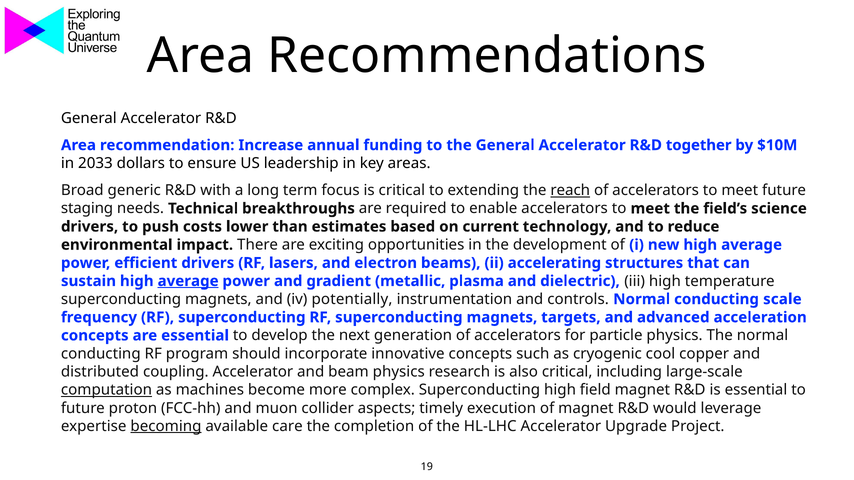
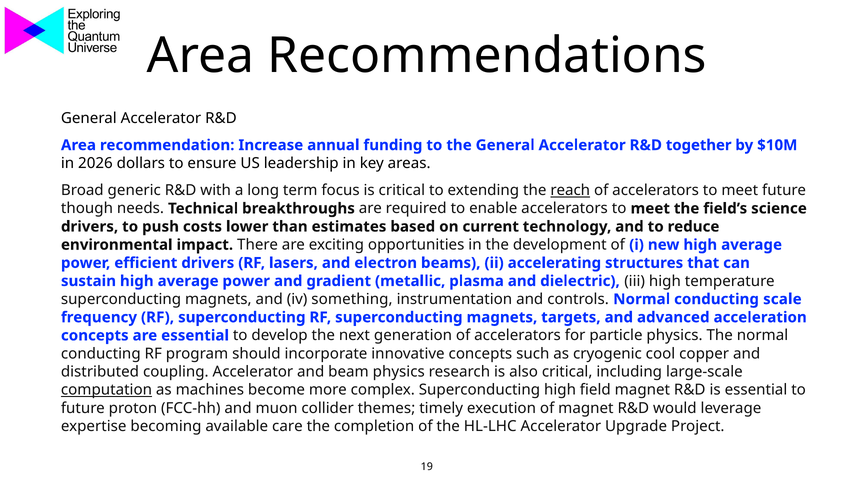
2033: 2033 -> 2026 (95, 163)
staging: staging -> though (87, 209)
average underline: present -> none (188, 281)
potentially: potentially -> something (352, 299)
aspects: aspects -> themes (386, 408)
becoming underline: present -> none (166, 427)
